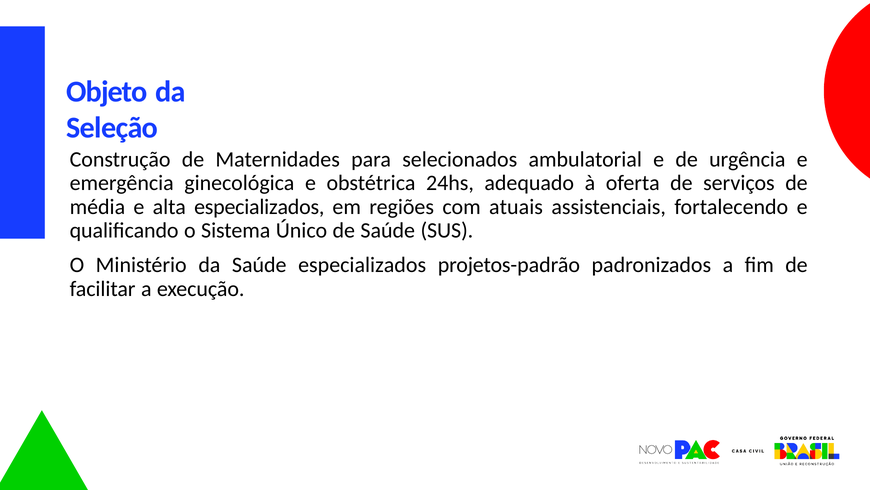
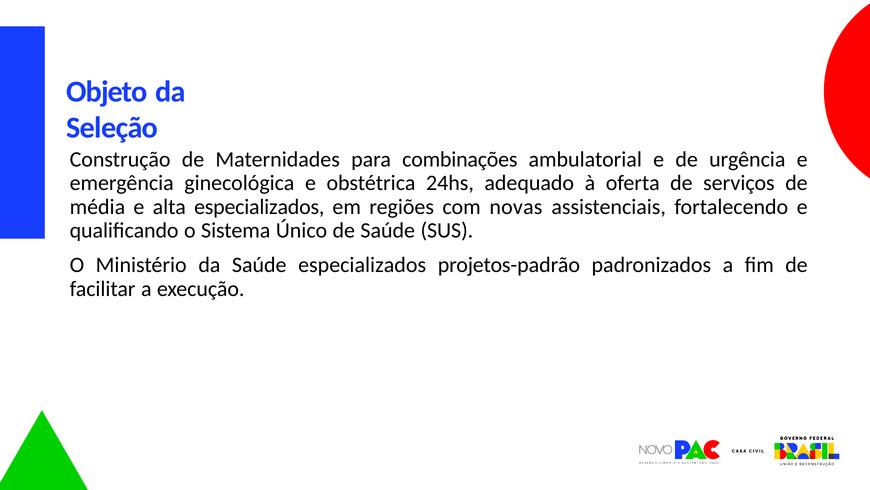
selecionados: selecionados -> combinações (460, 159)
atuais: atuais -> novas (516, 207)
